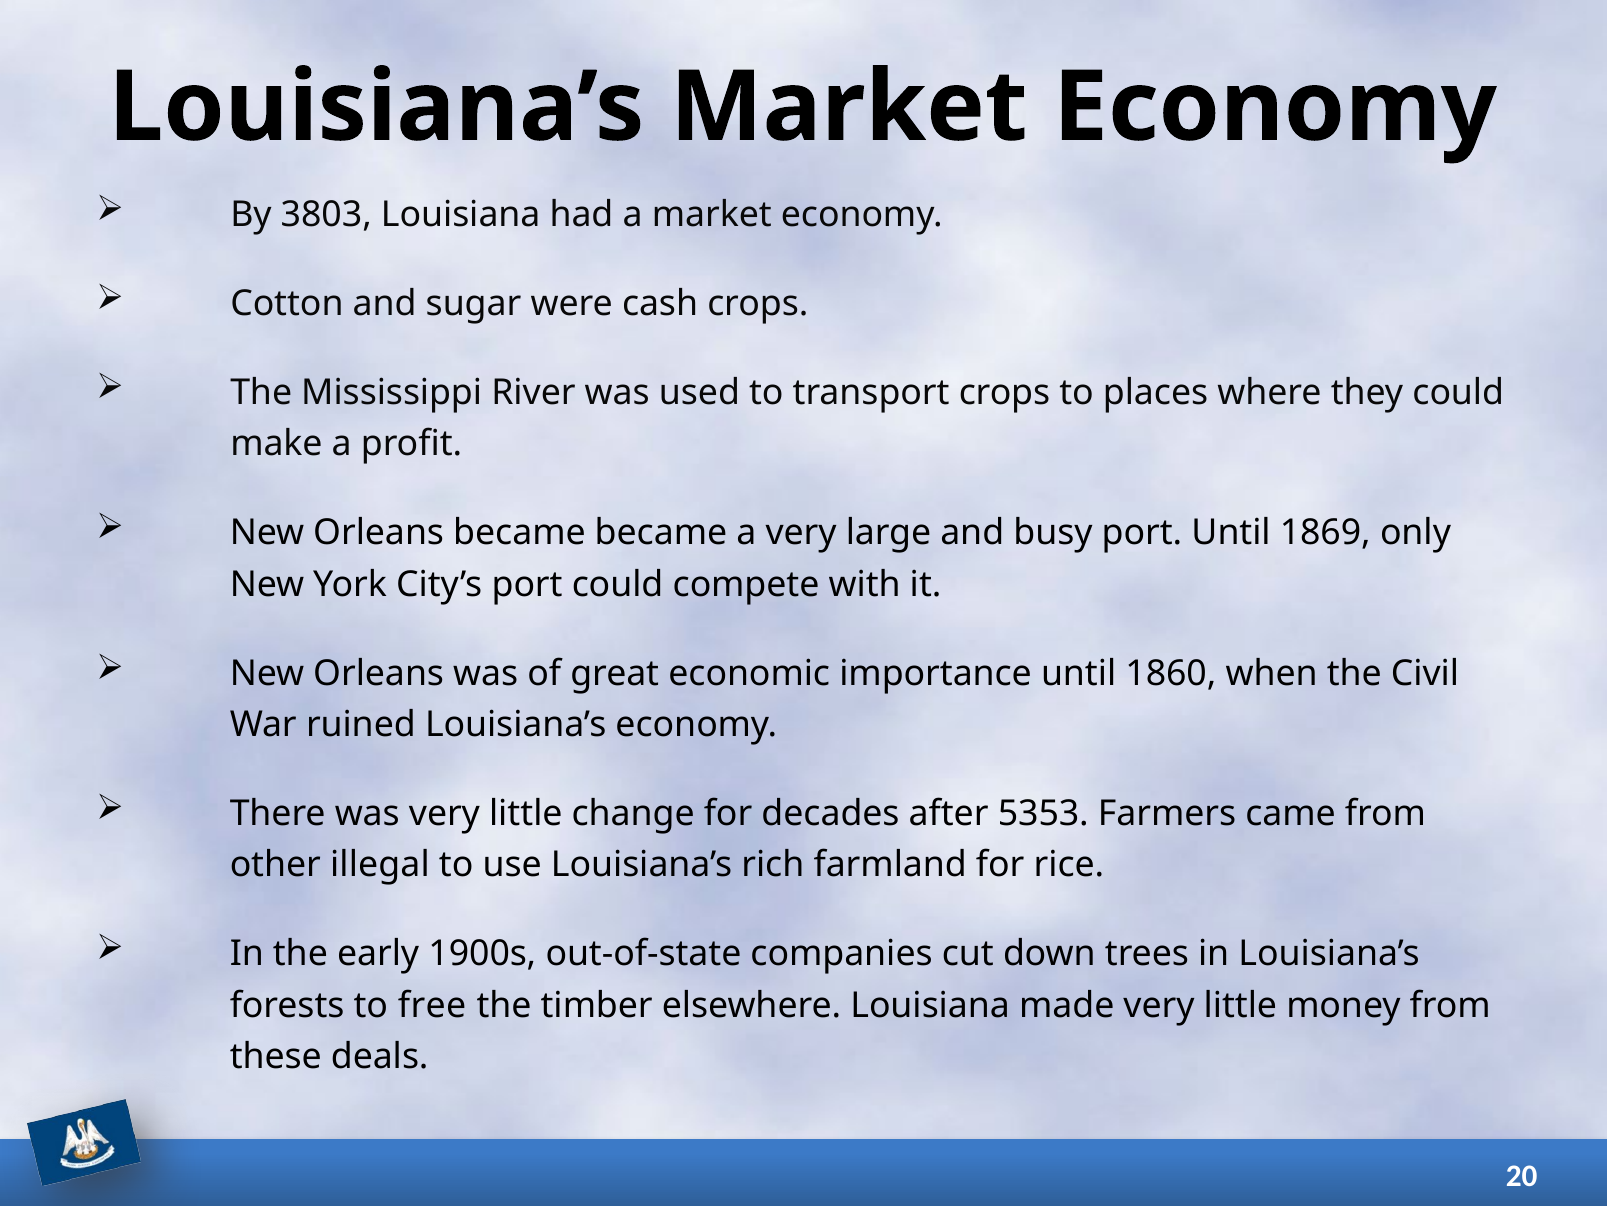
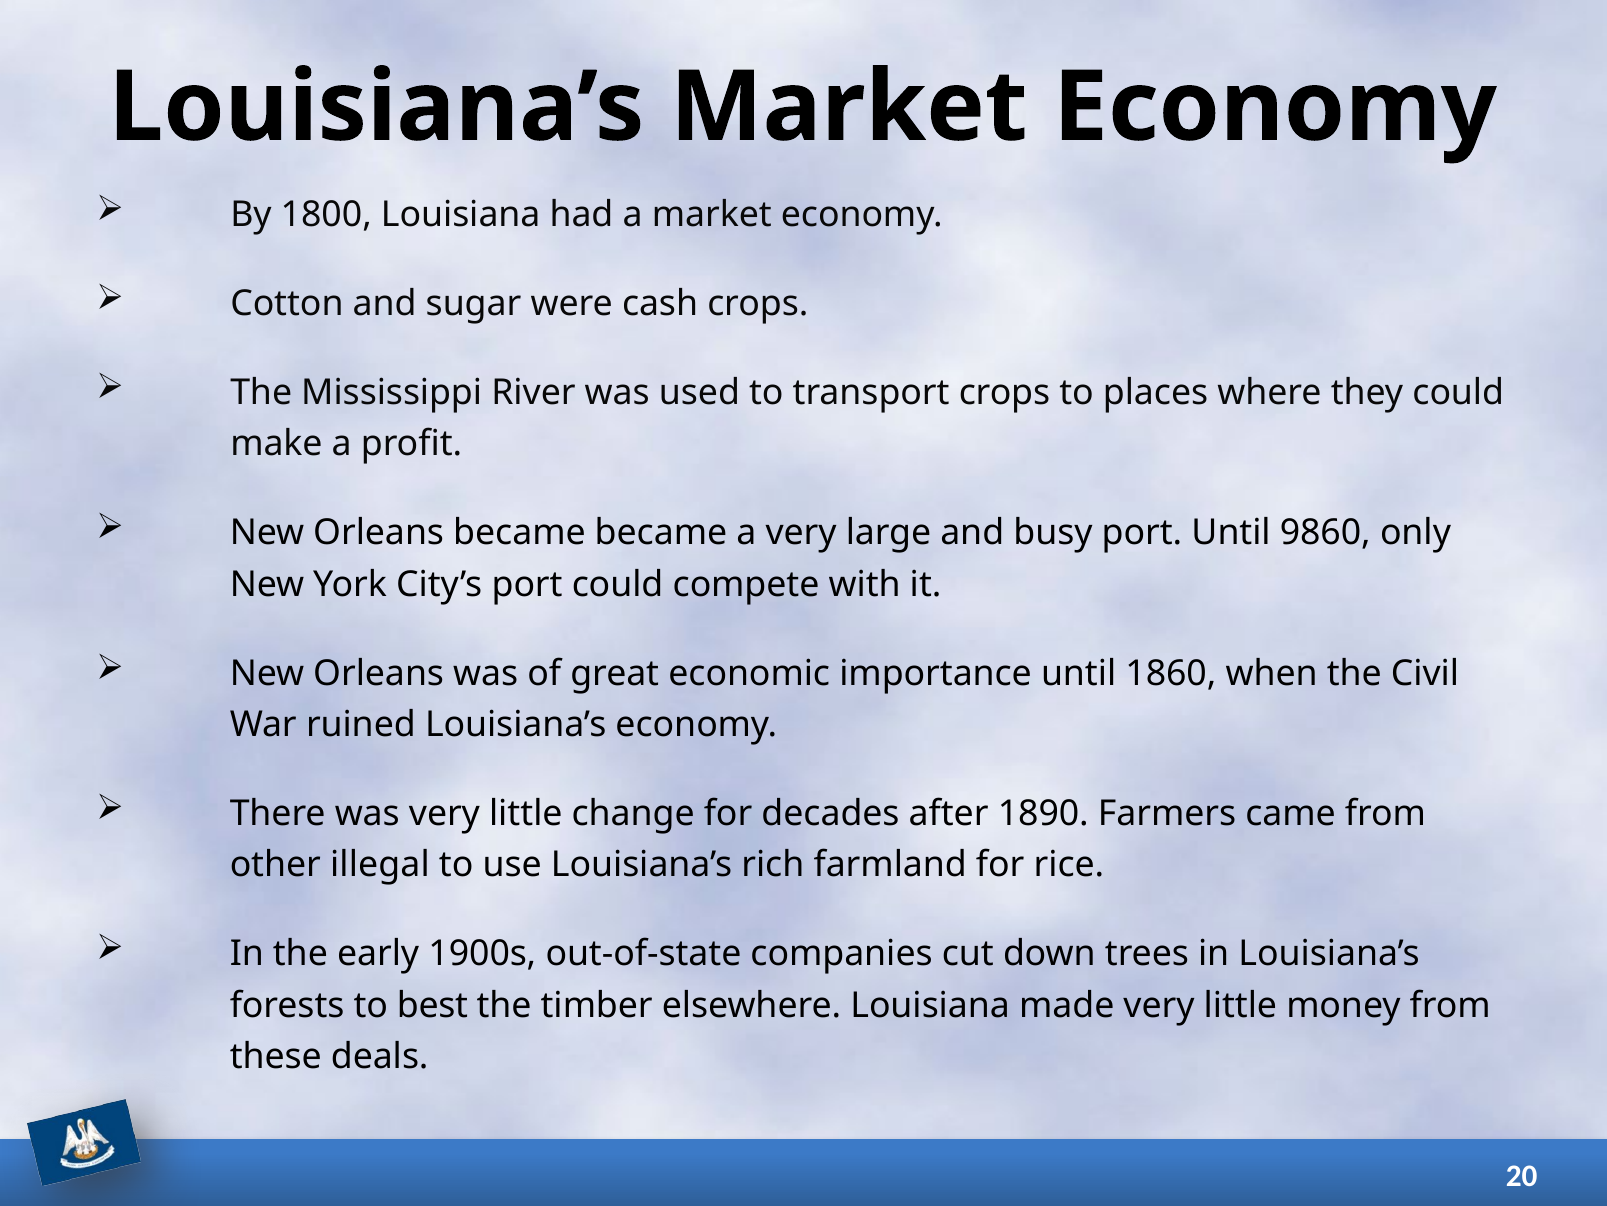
3803: 3803 -> 1800 (326, 215)
1869: 1869 -> 9860 (1325, 533)
5353: 5353 -> 1890 (1043, 813)
free: free -> best (432, 1005)
